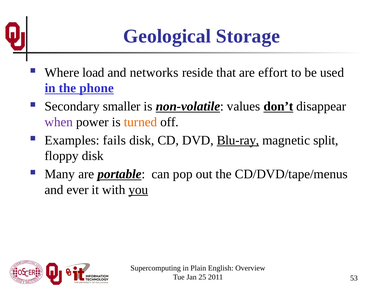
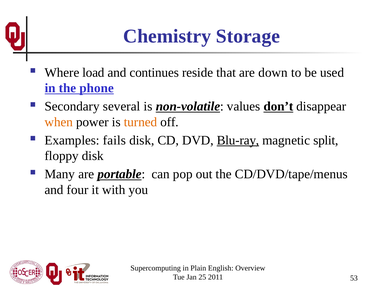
Geological: Geological -> Chemistry (167, 36)
networks: networks -> continues (154, 73)
effort: effort -> down (273, 73)
smaller: smaller -> several (122, 106)
when colour: purple -> orange (59, 122)
ever: ever -> four (78, 190)
you underline: present -> none (138, 190)
